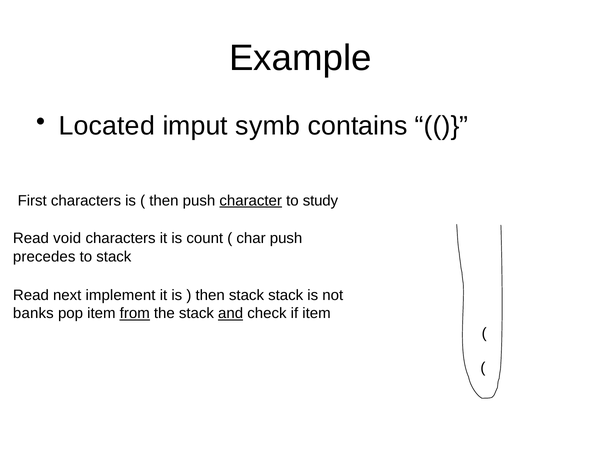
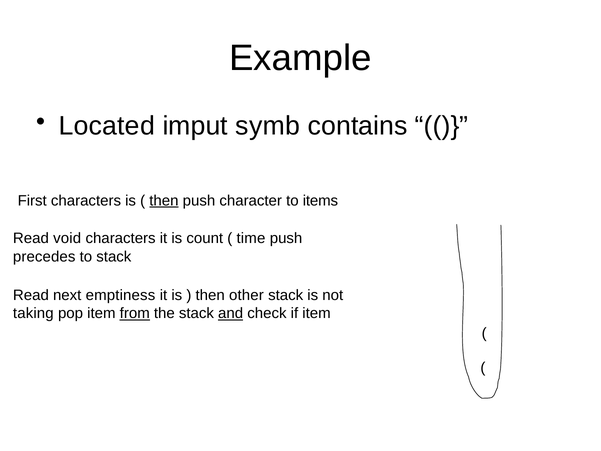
then underline: none -> present (164, 200)
character underline: present -> none (251, 200)
study: study -> items (320, 200)
char: char -> time (251, 238)
implement: implement -> emptiness (120, 295)
then stack: stack -> other (246, 295)
banks: banks -> taking (33, 313)
